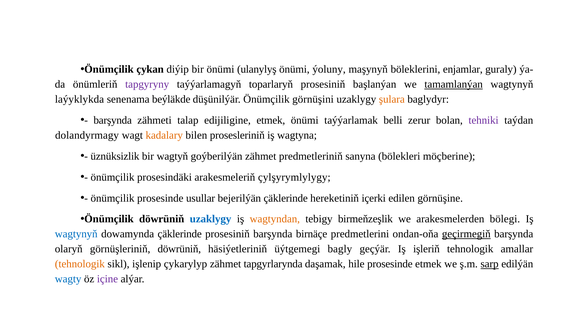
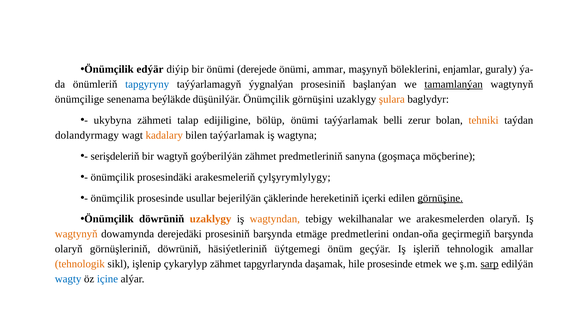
çykan: çykan -> edýär (150, 69)
ulanylyş: ulanylyş -> derejede (257, 69)
ýoluny: ýoluny -> ammar (329, 69)
tapgyryny colour: purple -> blue (147, 84)
toparlaryň: toparlaryň -> ýygnalýan (271, 84)
laýyklykda: laýyklykda -> önümçilige (80, 99)
barşynda: barşynda -> ukybyna (113, 120)
edijiligine etmek: etmek -> bölüp (271, 120)
tehniki colour: purple -> orange (484, 120)
bilen prosesleriniň: prosesleriniň -> taýýarlamak (237, 135)
üznüksizlik: üznüksizlik -> serişdeleriň (115, 156)
bölekleri: bölekleri -> goşmaça (399, 156)
görnüşine underline: none -> present (440, 198)
uzaklygy colour: blue -> orange (211, 219)
birmeňzeşlik: birmeňzeşlik -> wekilhanalar (365, 219)
arakesmelerden bölegi: bölegi -> olaryň (505, 219)
wagtynyň colour: blue -> orange (76, 234)
dowamynda çäklerinde: çäklerinde -> derejedäki (180, 234)
birnäçe: birnäçe -> etmäge (312, 234)
geçirmegiň underline: present -> none (466, 234)
bagly: bagly -> önüm (340, 249)
içine colour: purple -> blue (108, 279)
